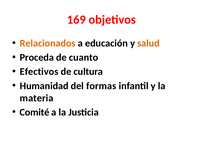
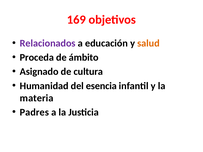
Relacionados colour: orange -> purple (48, 43)
cuanto: cuanto -> ámbito (84, 58)
Efectivos: Efectivos -> Asignado (39, 72)
formas: formas -> esencia (101, 86)
Comité: Comité -> Padres (34, 112)
